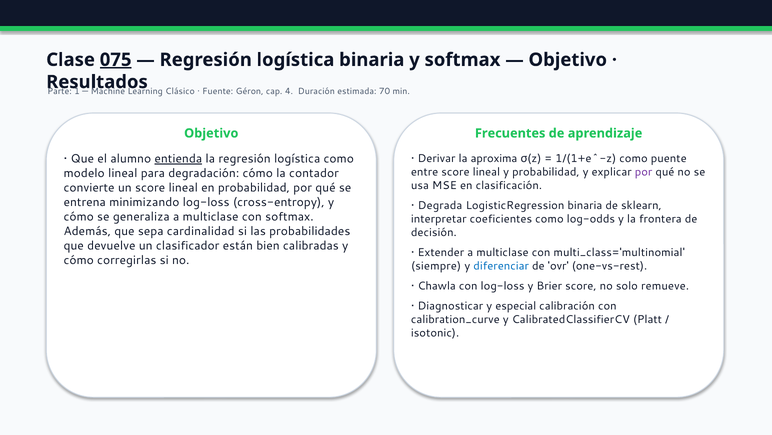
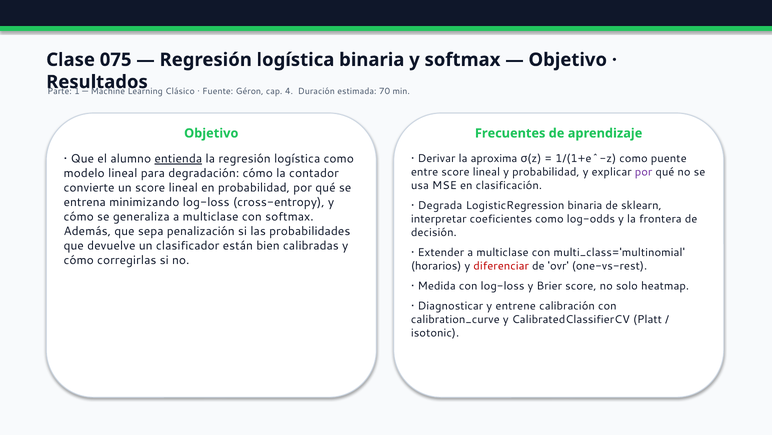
075 underline: present -> none (116, 60)
cardinalidad: cardinalidad -> penalización (201, 231)
siempre: siempre -> horarios (436, 266)
diferenciar colour: blue -> red (501, 266)
Chawla: Chawla -> Medida (437, 285)
remueve: remueve -> heatmap (665, 285)
especial: especial -> entrene (516, 305)
